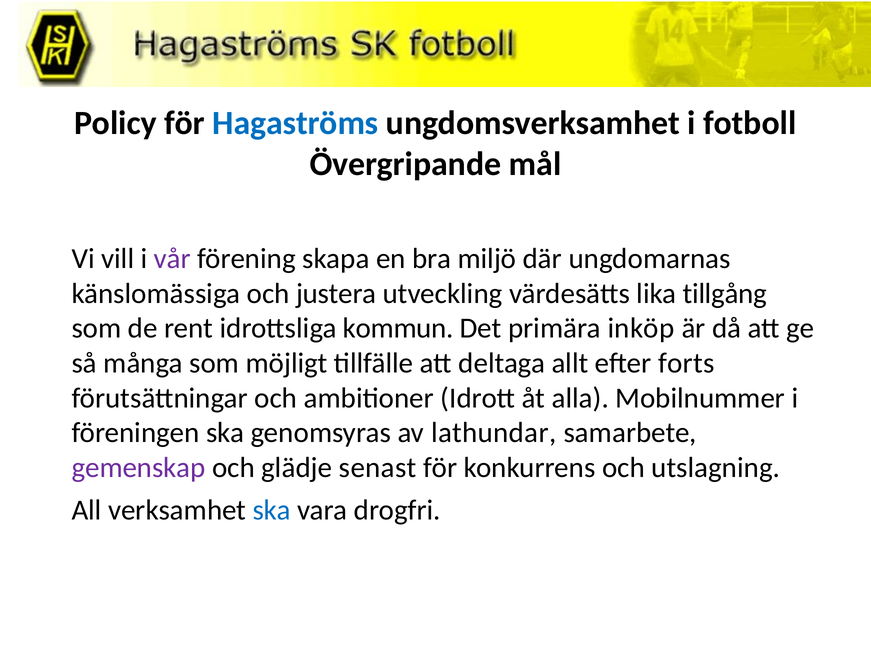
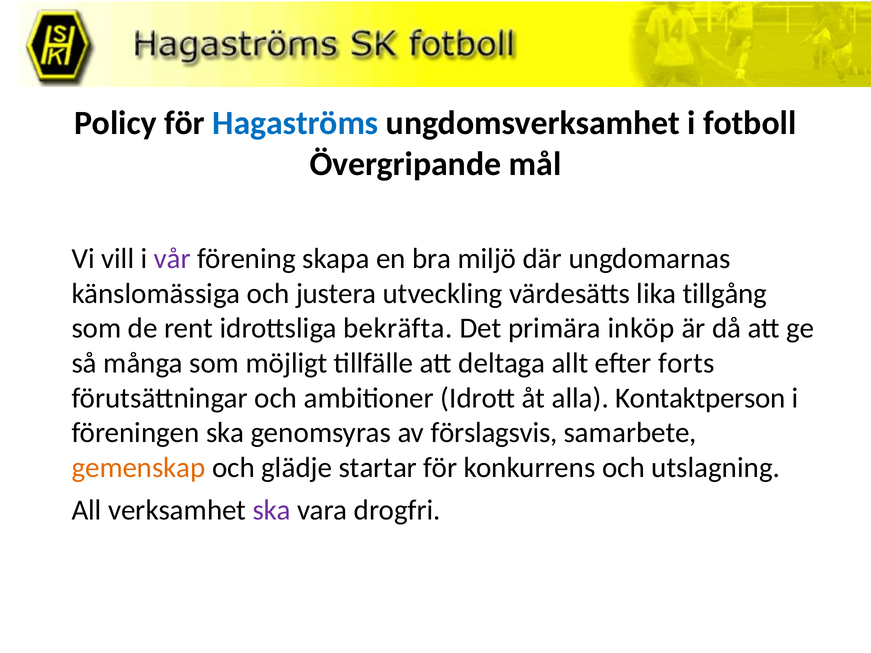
kommun: kommun -> bekräfta (398, 328)
Mobilnummer: Mobilnummer -> Kontaktperson (700, 398)
lathundar: lathundar -> förslagsvis (494, 433)
gemenskap colour: purple -> orange (139, 468)
senast: senast -> startar (378, 468)
ska colour: blue -> purple (272, 510)
